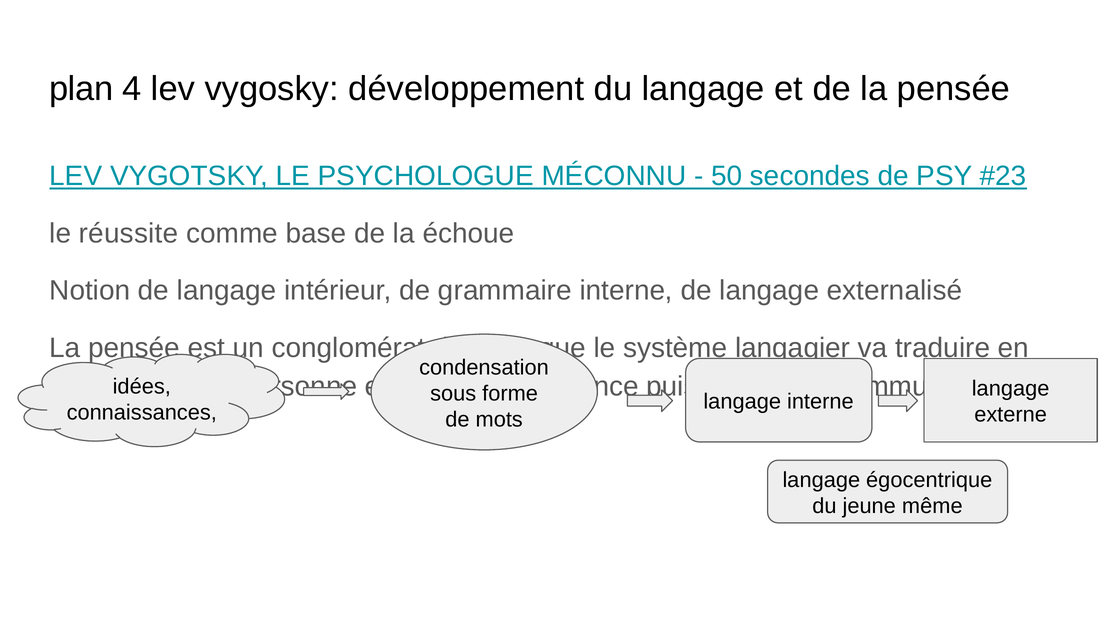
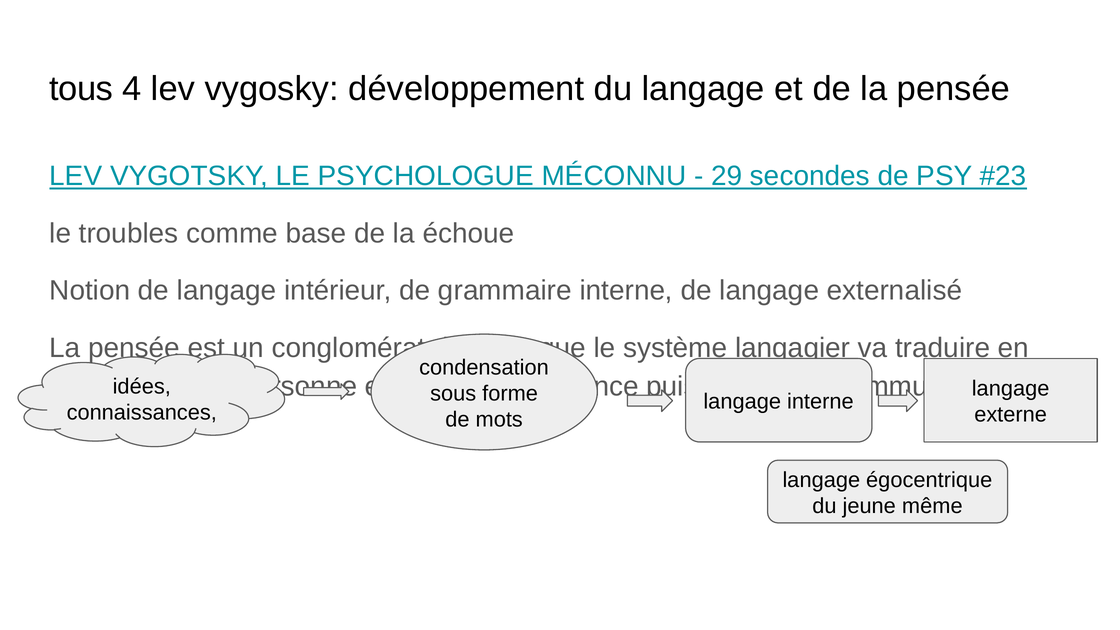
plan: plan -> tous (81, 89)
50: 50 -> 29 (727, 176)
réussite: réussite -> troubles (129, 233)
